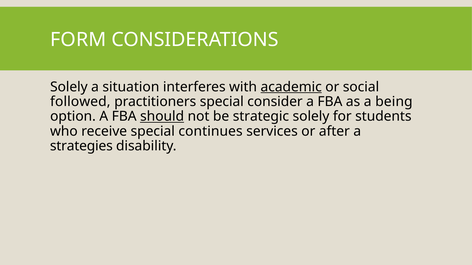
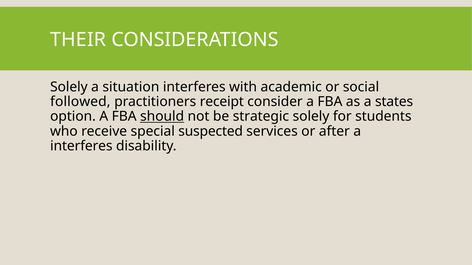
FORM: FORM -> THEIR (78, 40)
academic underline: present -> none (291, 87)
practitioners special: special -> receipt (222, 102)
being: being -> states (394, 102)
continues: continues -> suspected (211, 132)
strategies: strategies -> interferes (81, 146)
